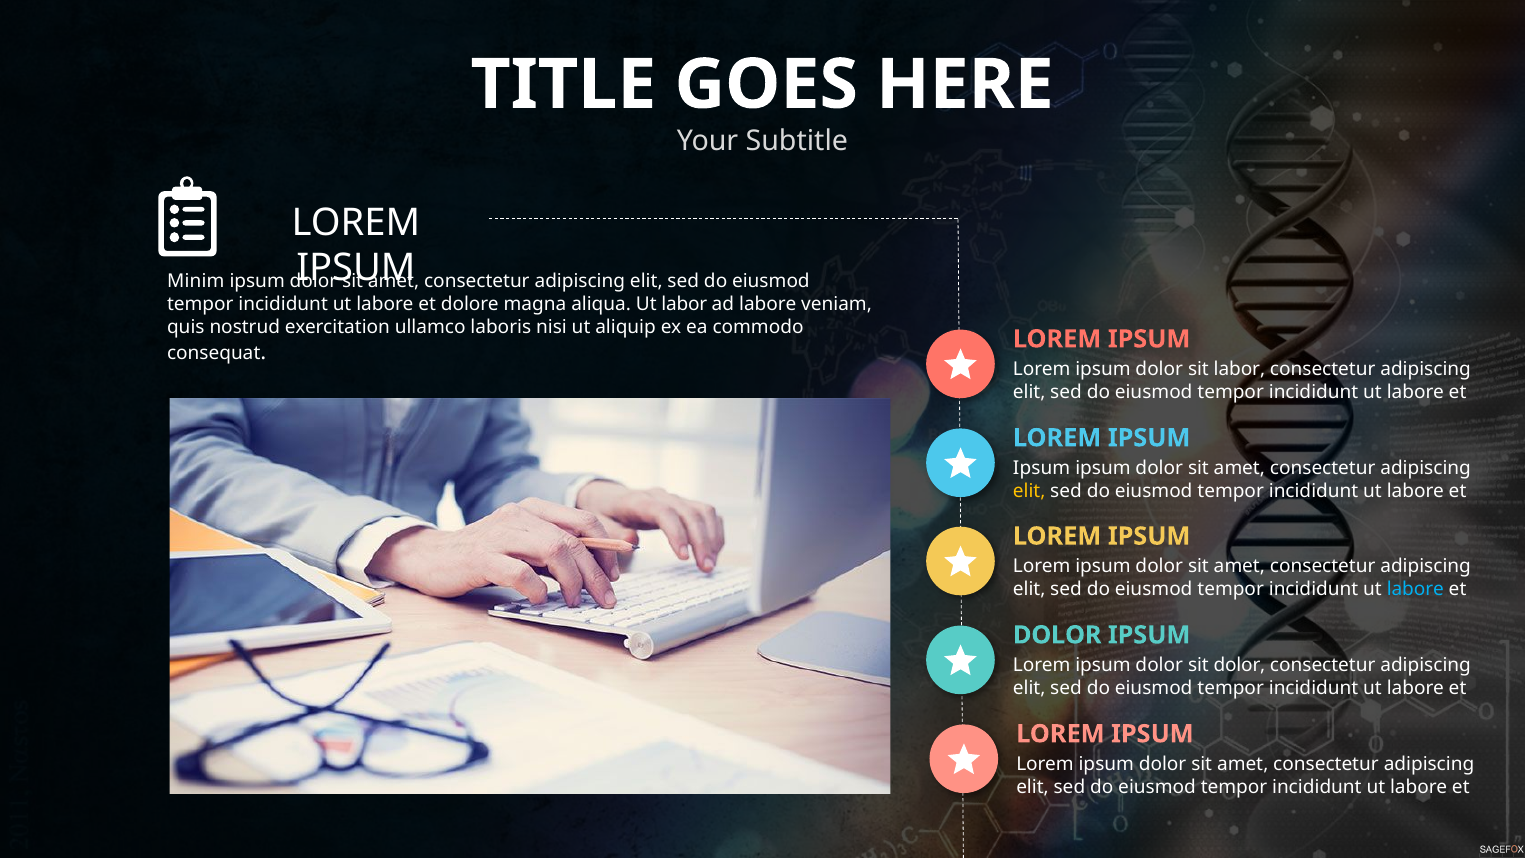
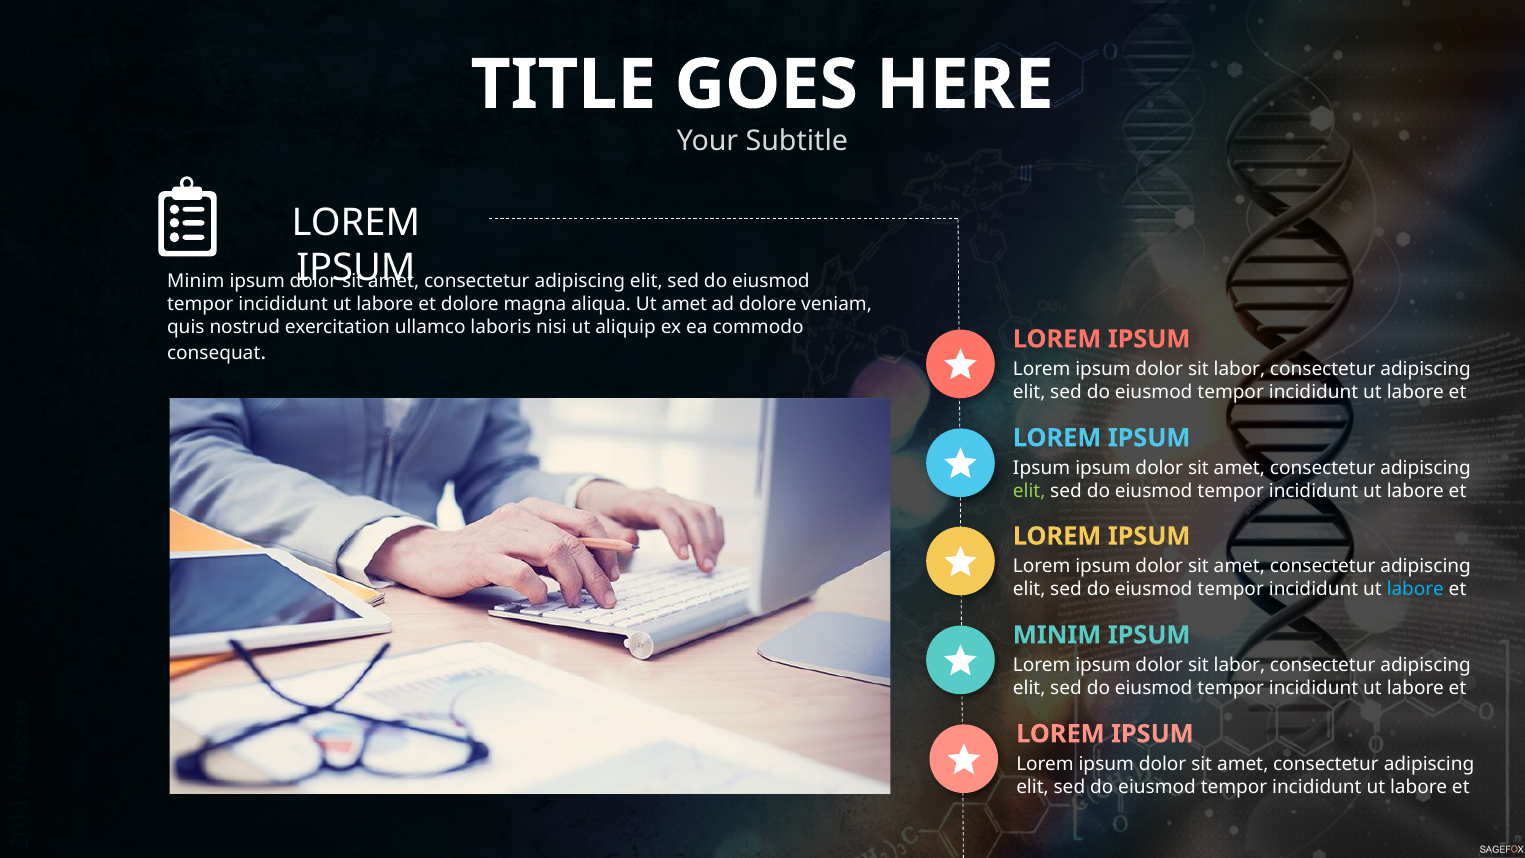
Ut labor: labor -> amet (684, 304)
ad labore: labore -> dolore (768, 304)
elit colour: yellow -> light green (1029, 491)
DOLOR: DOLOR -> MINIM (1057, 635)
dolor: dolor -> labor (1239, 665)
